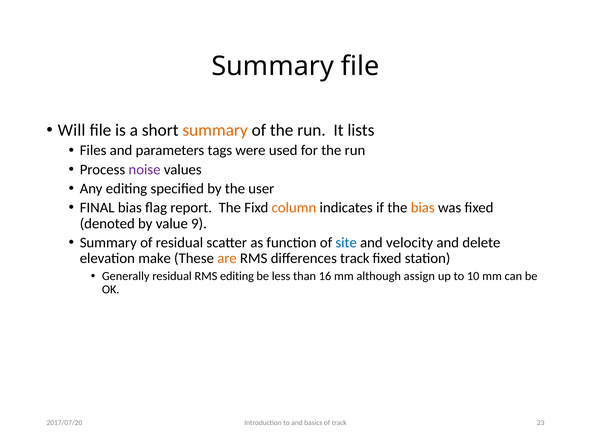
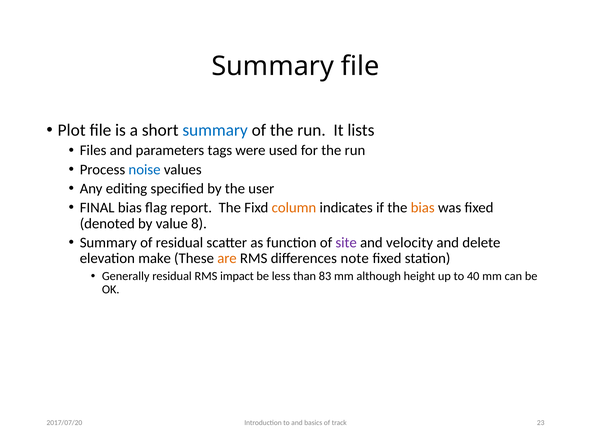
Will: Will -> Plot (72, 130)
summary colour: orange -> blue (215, 130)
noise colour: purple -> blue (145, 170)
9: 9 -> 8 (199, 224)
site colour: blue -> purple (346, 243)
differences track: track -> note (355, 259)
RMS editing: editing -> impact (237, 276)
16: 16 -> 83 (325, 276)
assign: assign -> height (419, 276)
10: 10 -> 40 (473, 276)
